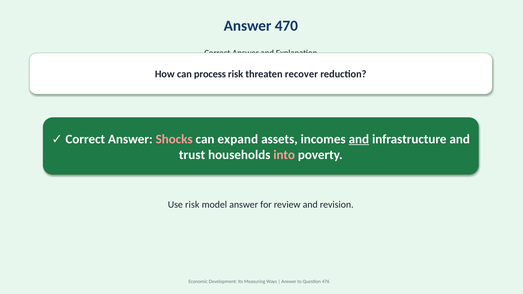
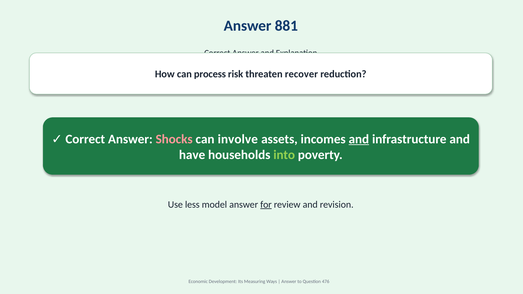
470: 470 -> 881 (286, 26)
expand: expand -> involve (238, 139)
trust: trust -> have (192, 155)
into colour: pink -> light green (284, 155)
Use risk: risk -> less (192, 205)
for underline: none -> present (266, 205)
